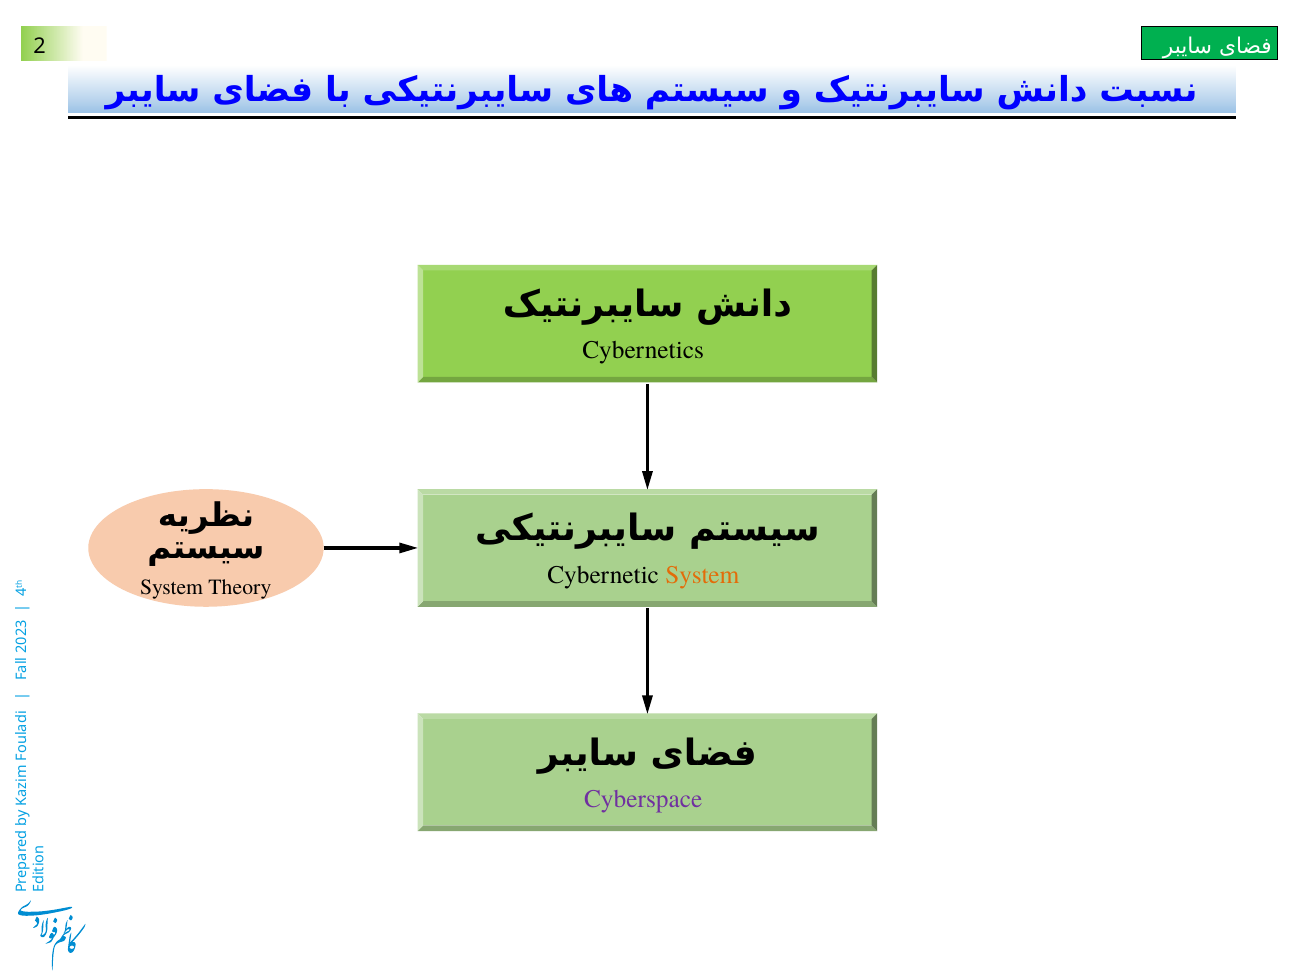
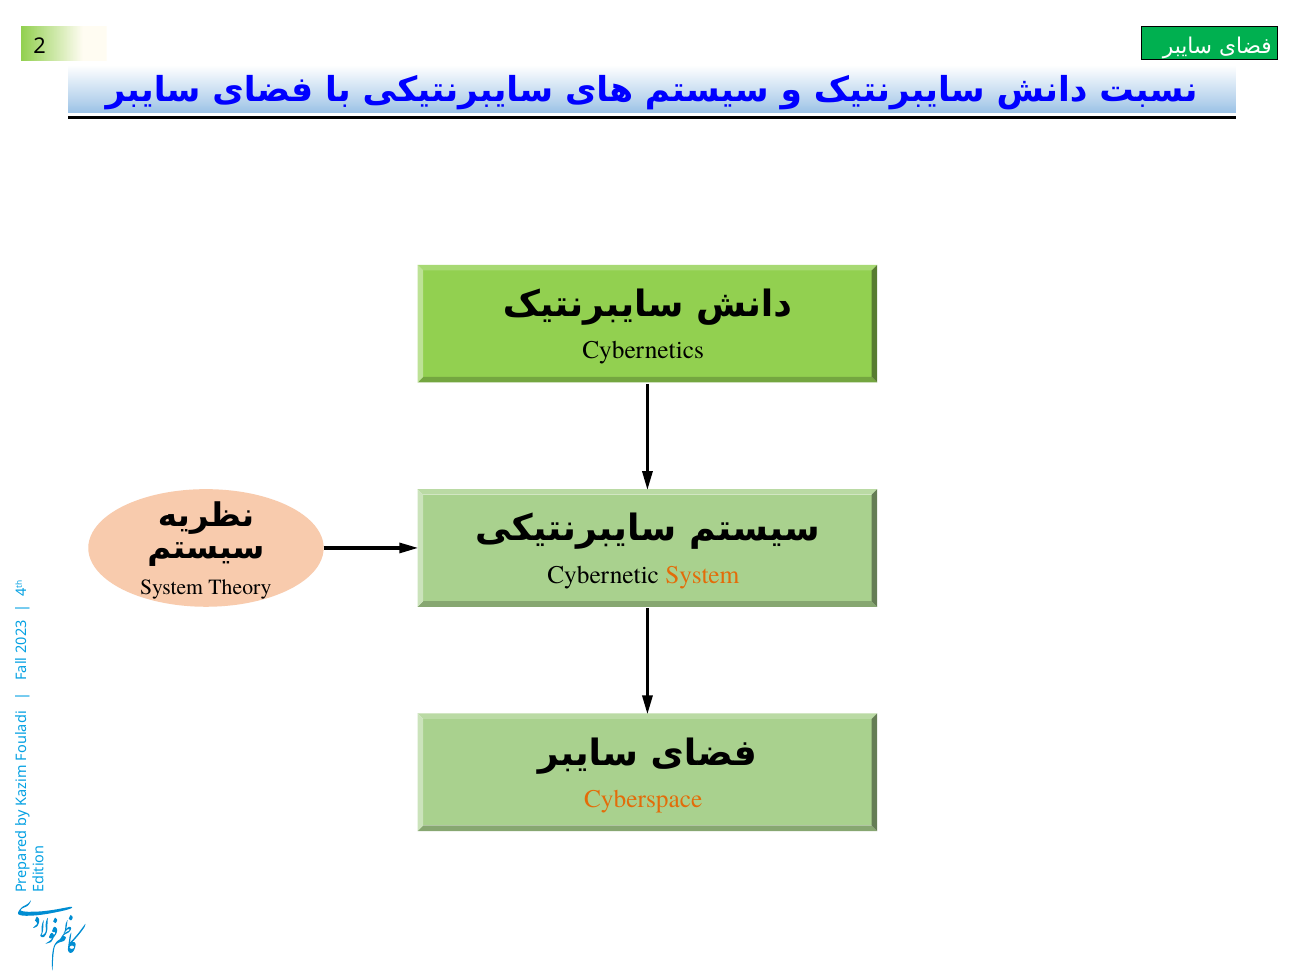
Cyberspace colour: purple -> orange (643, 799)
